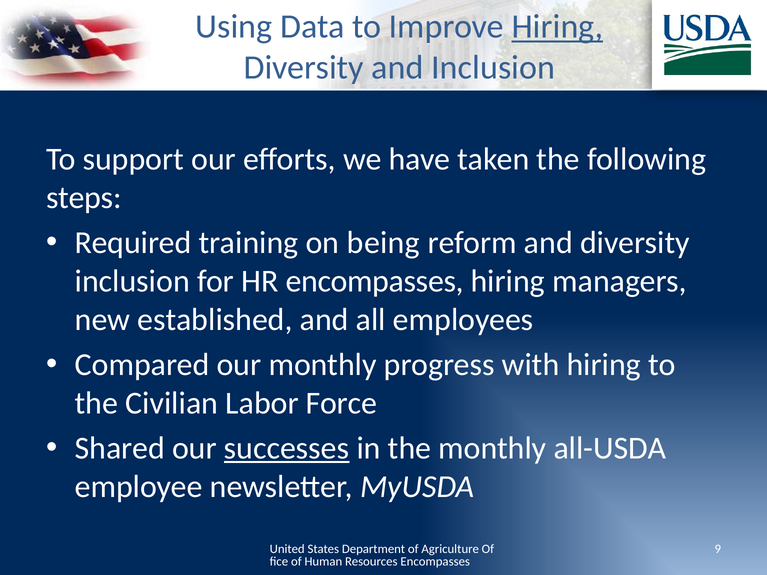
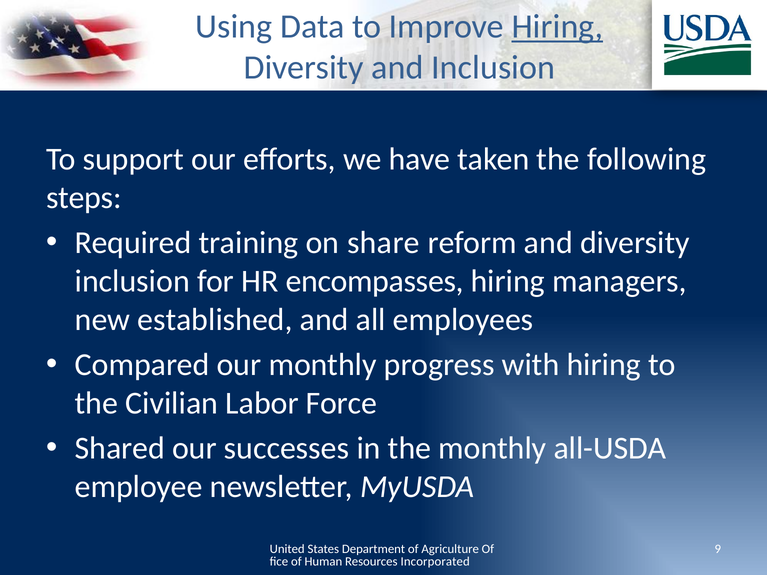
being: being -> share (383, 243)
successes underline: present -> none (287, 448)
Resources Encompasses: Encompasses -> Incorporated (435, 562)
